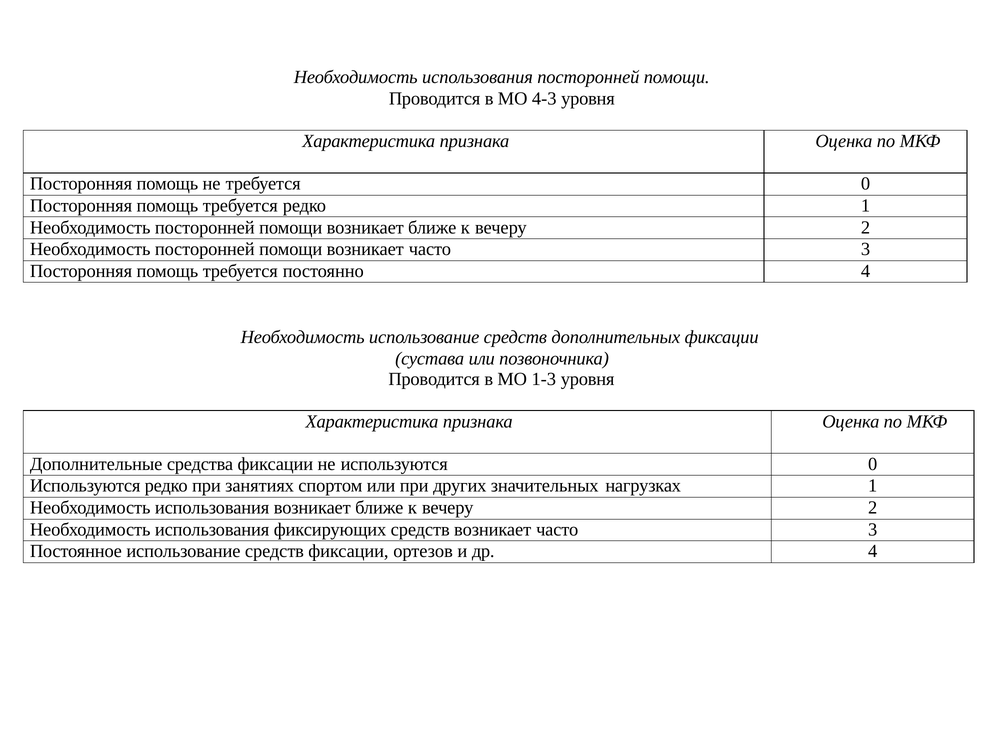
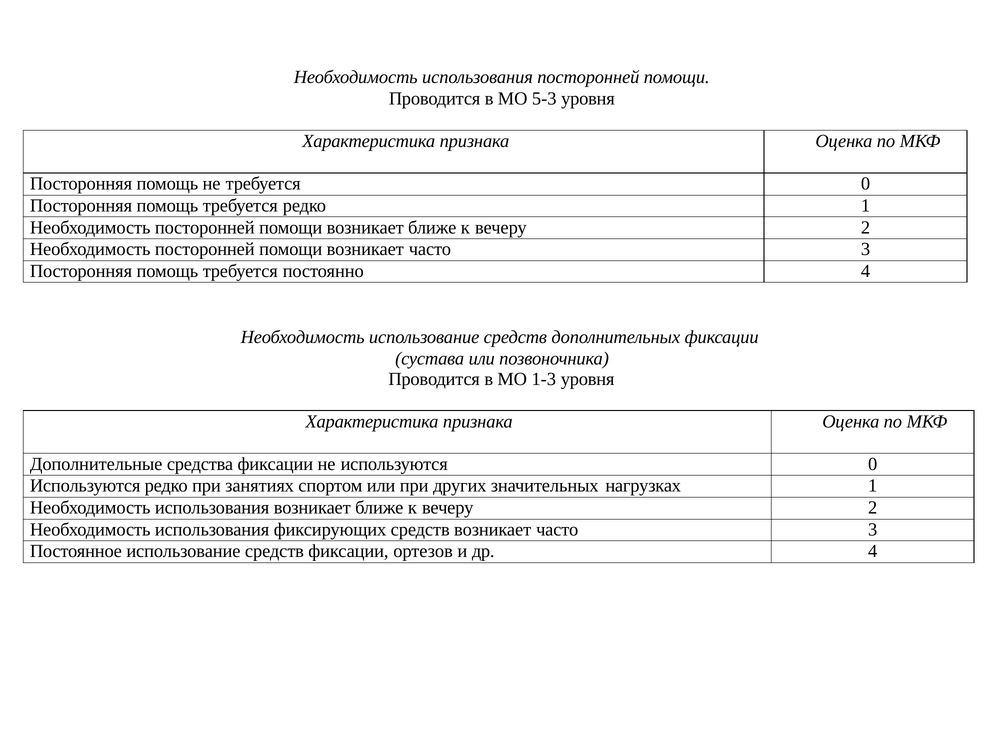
4-3: 4-3 -> 5-3 (544, 99)
